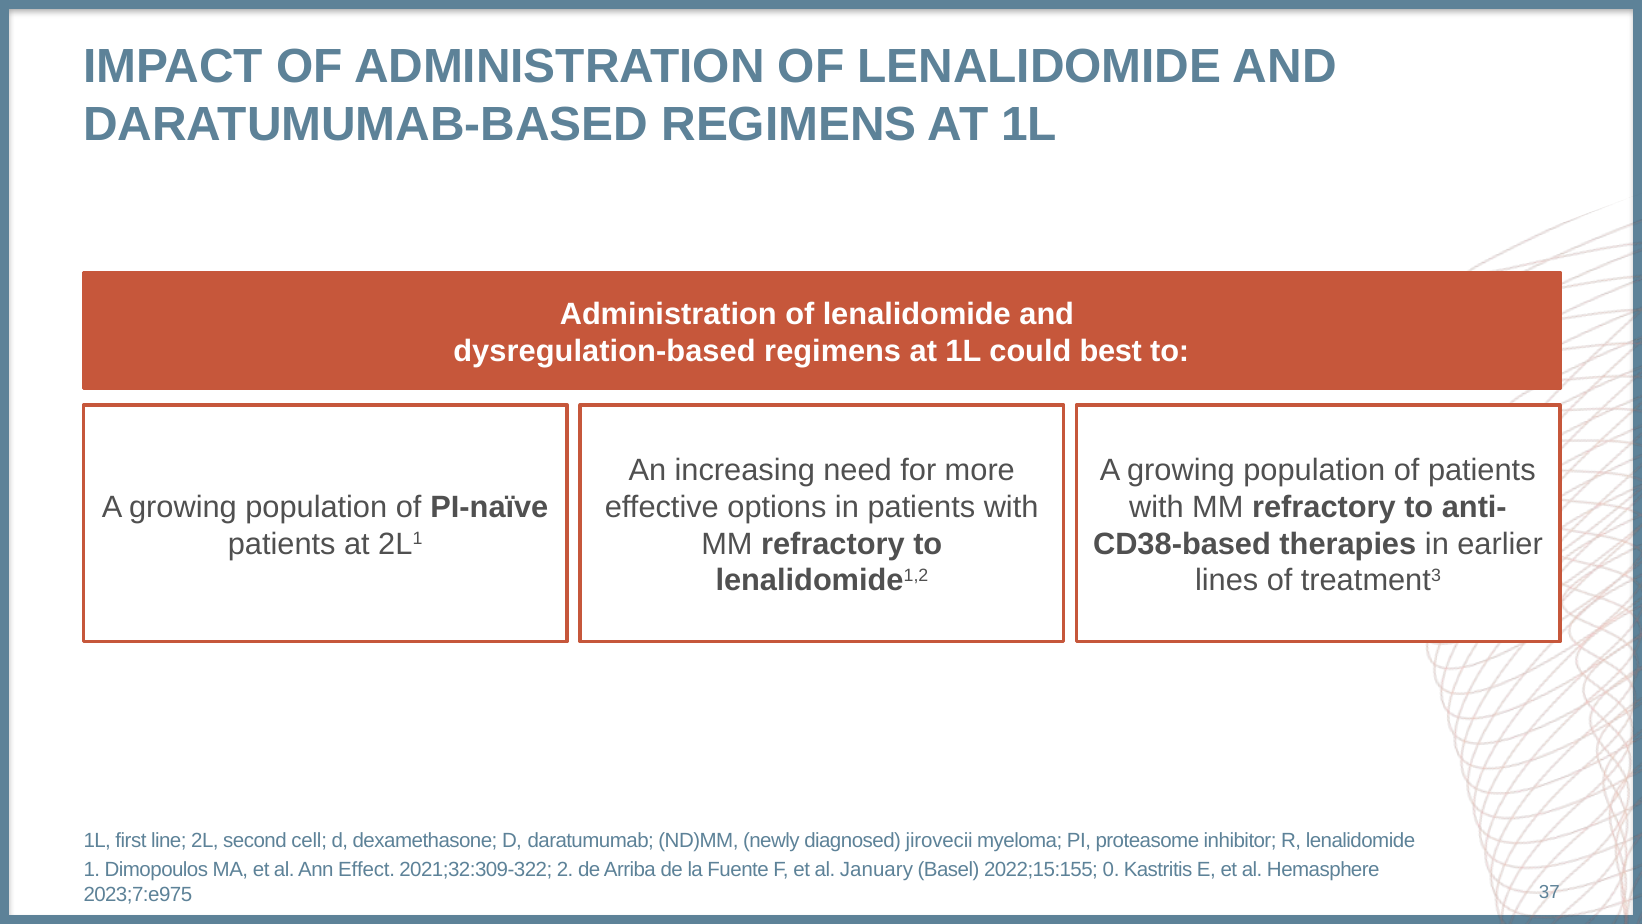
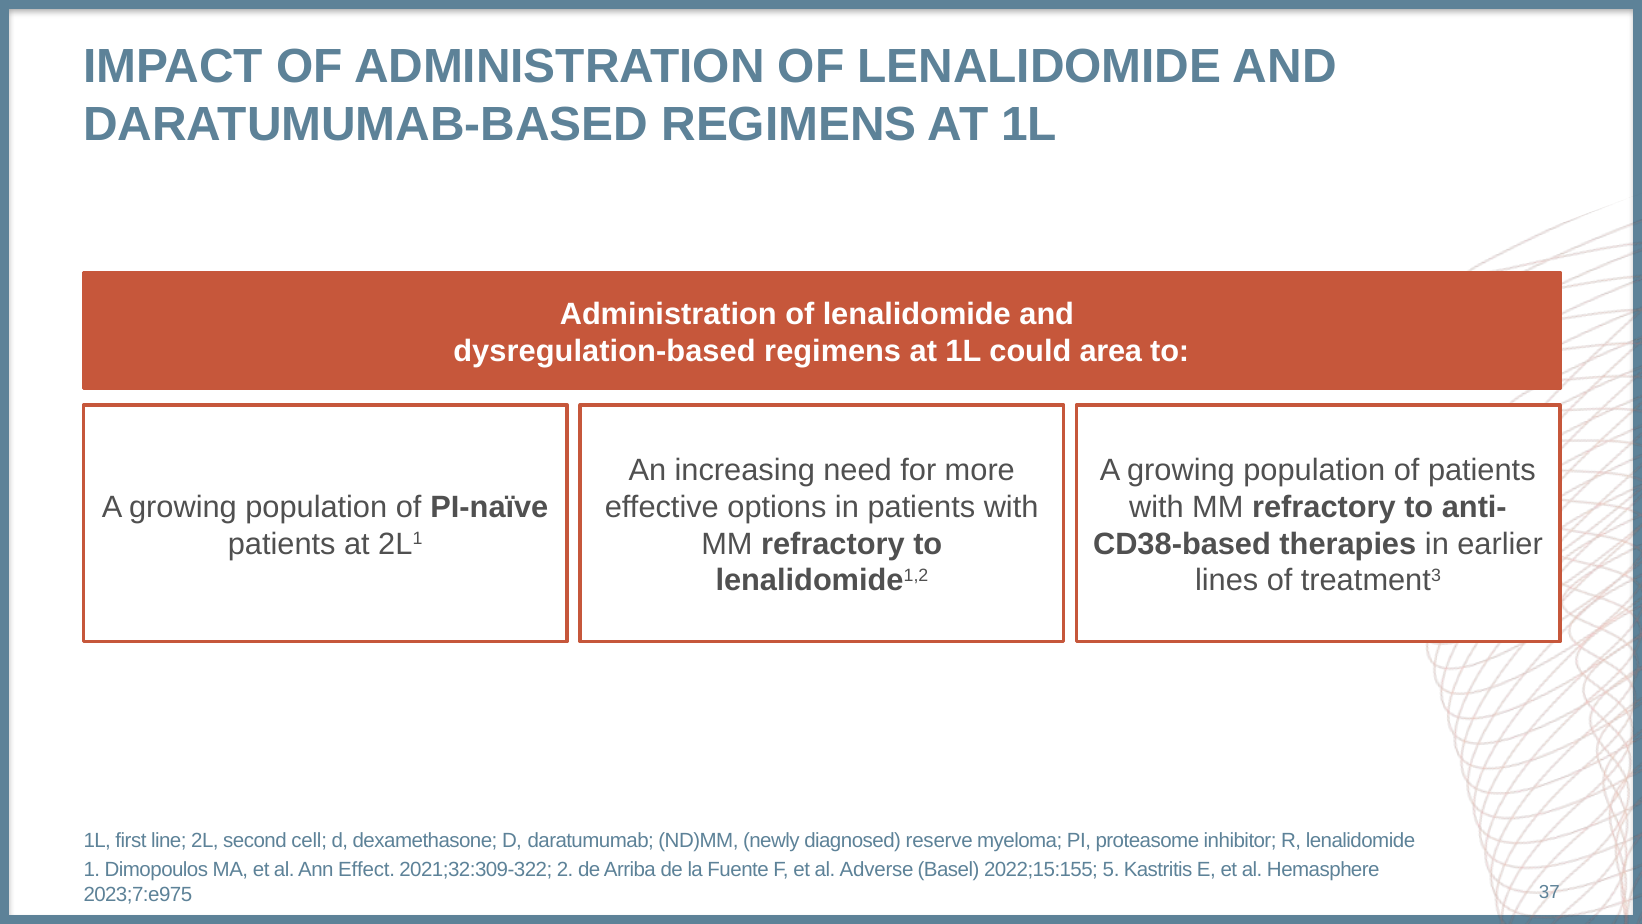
best: best -> area (1111, 351)
jirovecii: jirovecii -> reserve (939, 840)
January: January -> Adverse (877, 870)
0: 0 -> 5 (1111, 870)
